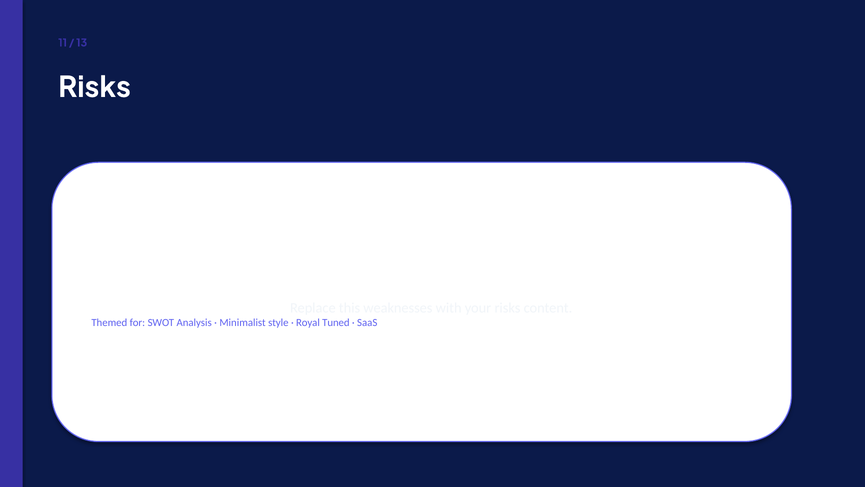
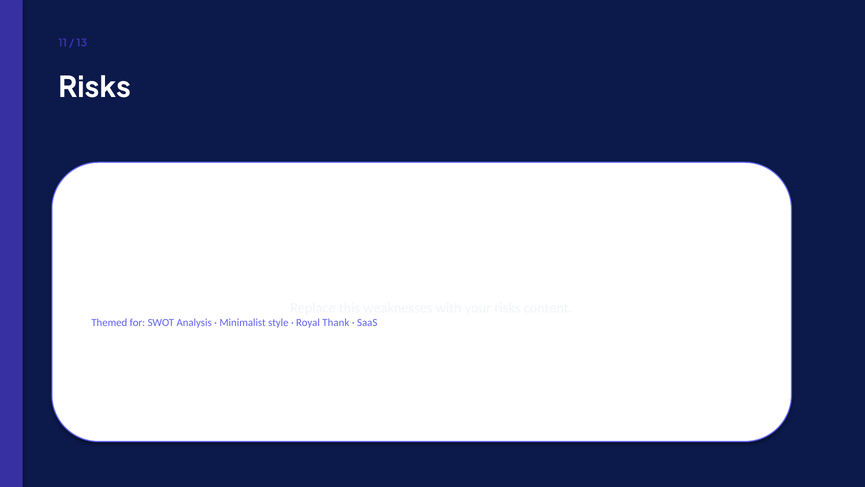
Tuned: Tuned -> Thank (336, 322)
